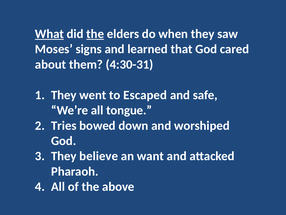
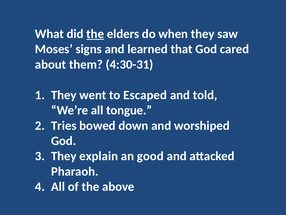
What underline: present -> none (49, 34)
safe: safe -> told (205, 95)
believe: believe -> explain (99, 156)
want: want -> good (150, 156)
